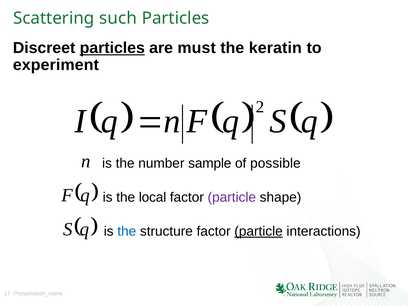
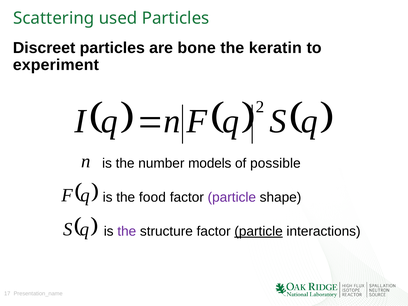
such: such -> used (118, 18)
particles underline: present -> none (112, 48)
must: must -> bone (197, 48)
sample: sample -> models (210, 163)
local: local -> food (152, 197)
the colour: blue -> purple (127, 231)
